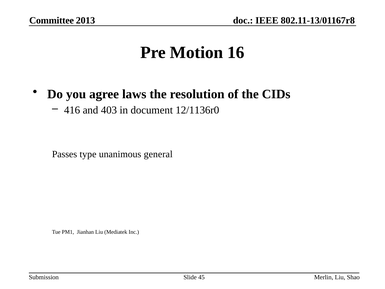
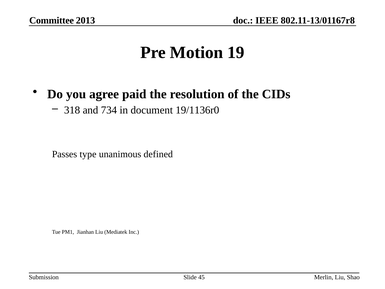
16: 16 -> 19 (236, 53)
laws: laws -> paid (134, 94)
416: 416 -> 318 (72, 110)
403: 403 -> 734 (109, 110)
12/1136r0: 12/1136r0 -> 19/1136r0 (197, 110)
general: general -> defined (158, 154)
